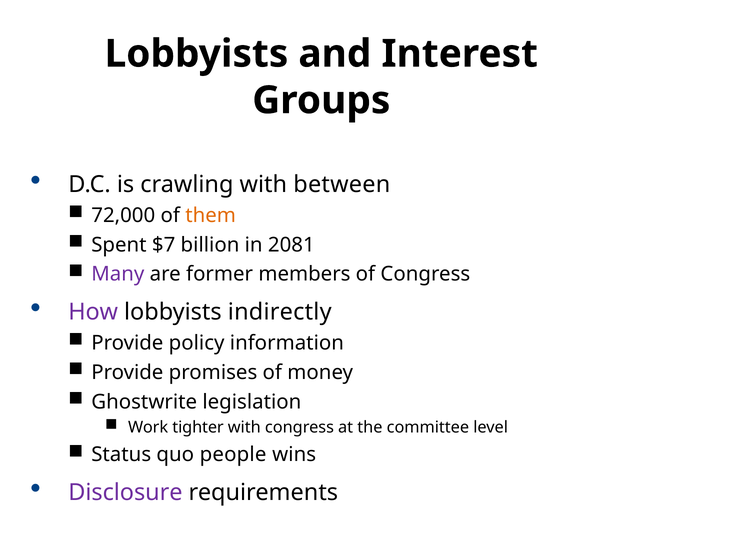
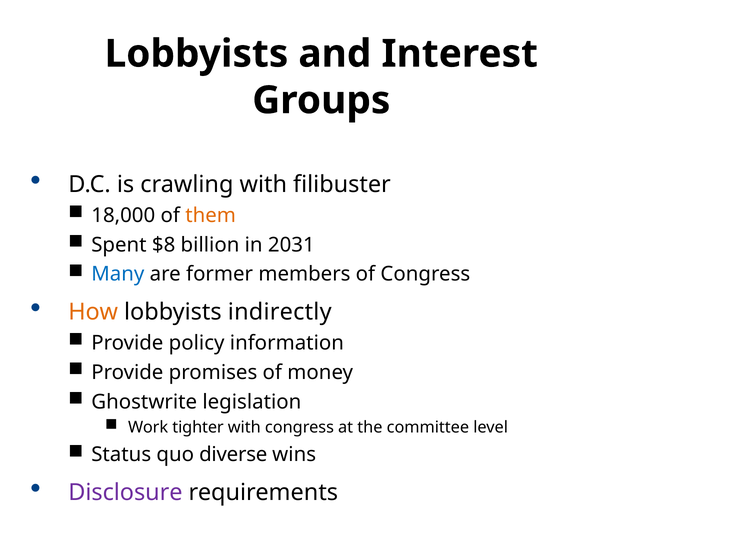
between: between -> filibuster (342, 185)
72,000: 72,000 -> 18,000 (123, 216)
$7: $7 -> $8 (164, 245)
2081: 2081 -> 2031 (291, 245)
Many colour: purple -> blue (118, 274)
How colour: purple -> orange (93, 312)
people: people -> diverse (233, 455)
